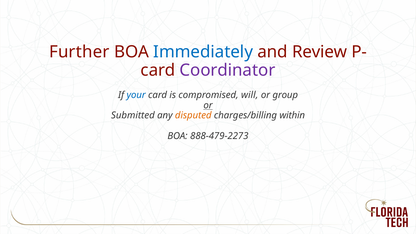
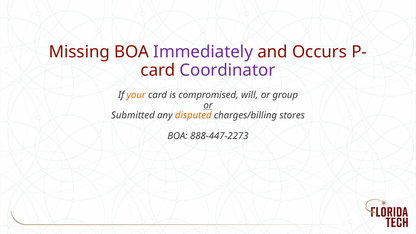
Further: Further -> Missing (79, 52)
Immediately colour: blue -> purple (203, 52)
Review: Review -> Occurs (320, 52)
your colour: blue -> orange (136, 95)
within: within -> stores (292, 115)
888-479-2273: 888-479-2273 -> 888-447-2273 (219, 136)
